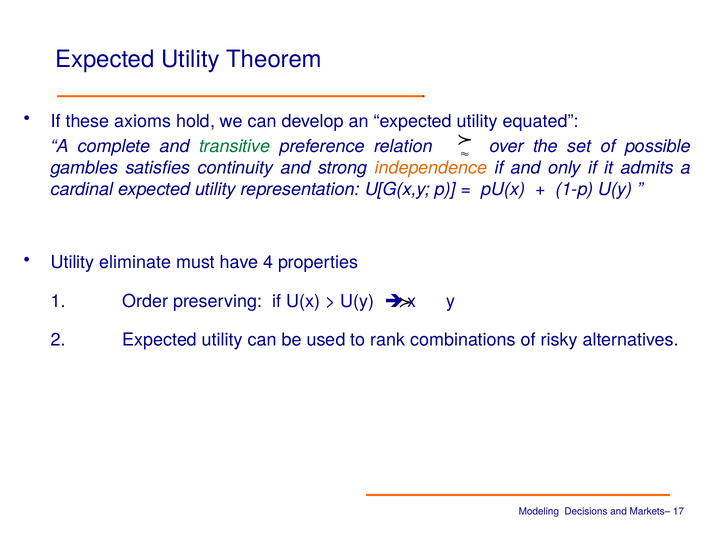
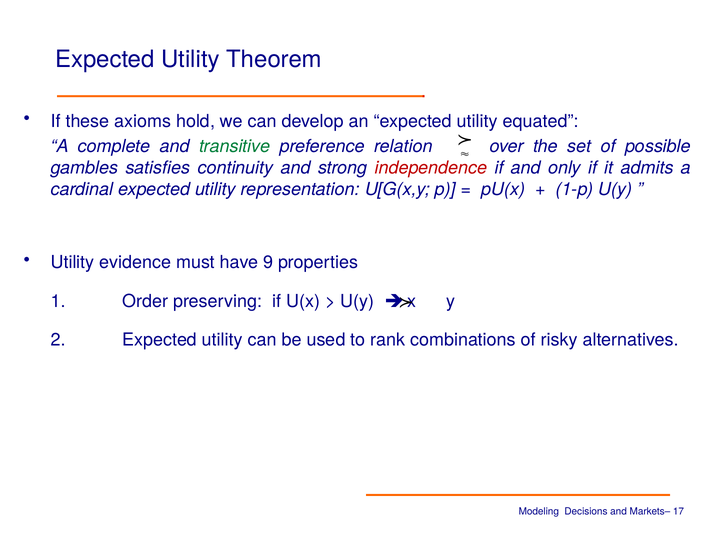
independence colour: orange -> red (431, 168)
eliminate: eliminate -> evidence (135, 263)
4: 4 -> 9 (268, 263)
